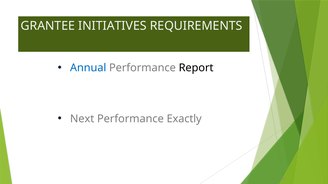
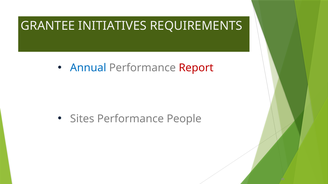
Report colour: black -> red (196, 68)
Next: Next -> Sites (82, 119)
Exactly: Exactly -> People (184, 119)
